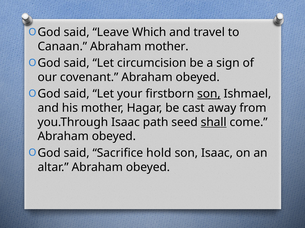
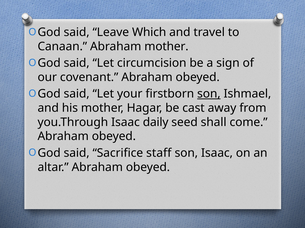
path: path -> daily (156, 123)
shall underline: present -> none (214, 123)
hold: hold -> staff (159, 153)
